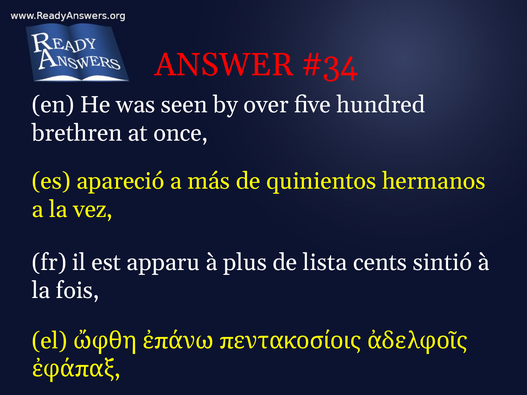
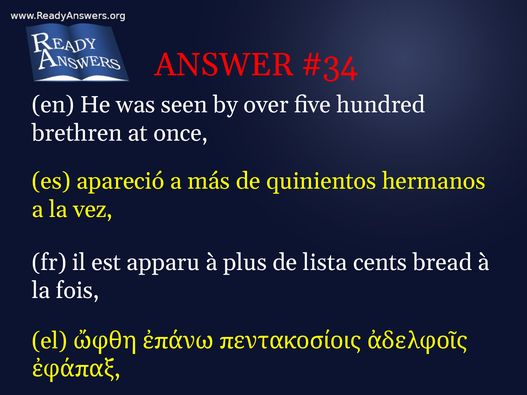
sintió: sintió -> bread (443, 263)
